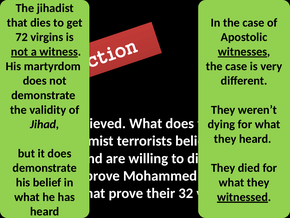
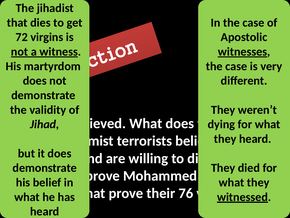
32: 32 -> 76 (186, 193)
